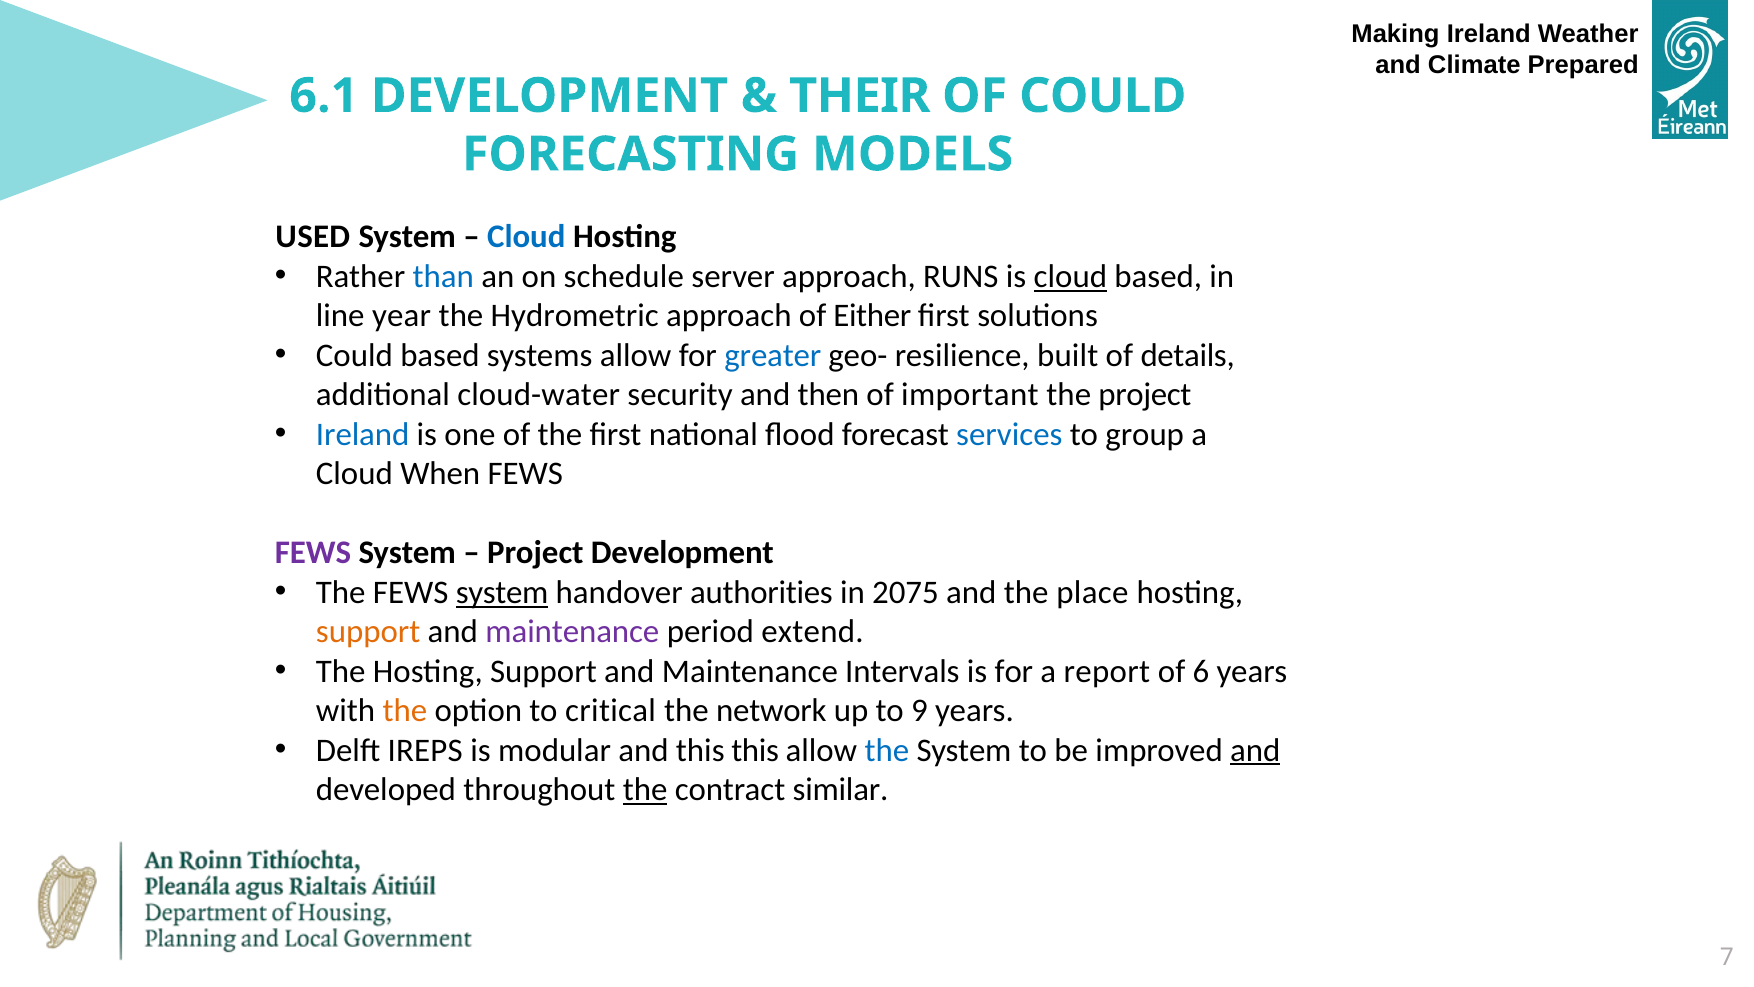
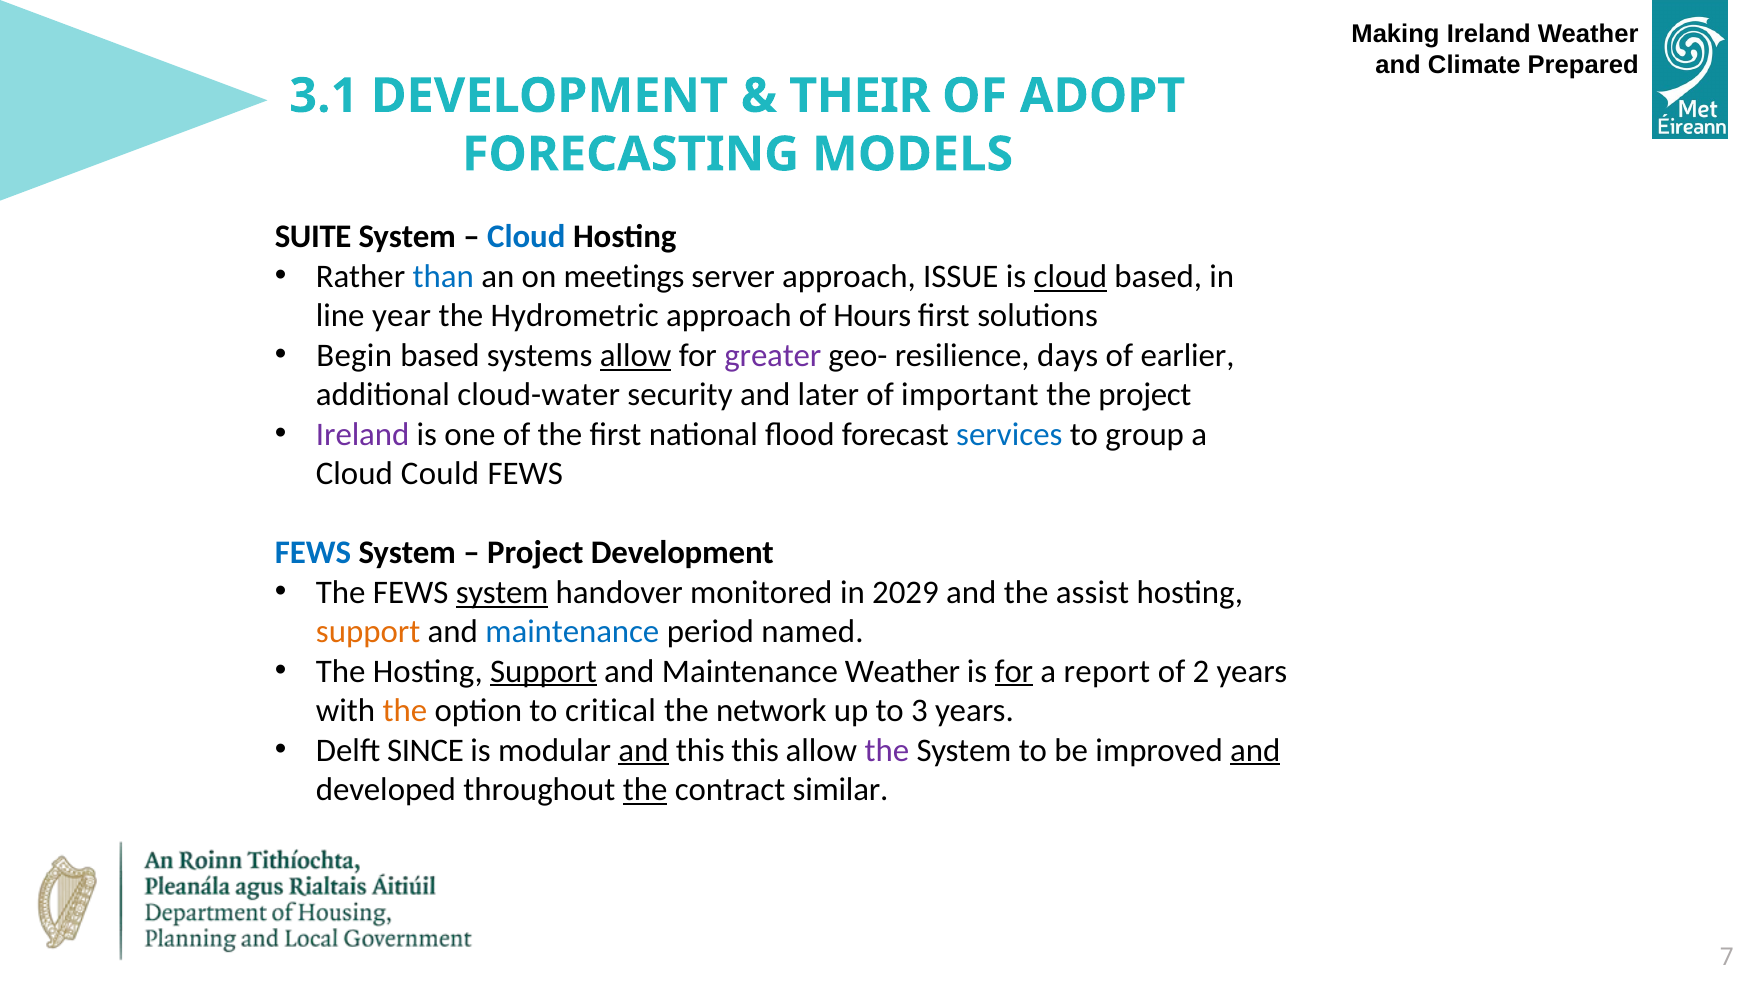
6.1: 6.1 -> 3.1 (324, 96)
OF COULD: COULD -> ADOPT (1103, 96)
USED: USED -> SUITE (313, 237)
schedule: schedule -> meetings (624, 276)
RUNS: RUNS -> ISSUE (961, 276)
Either: Either -> Hours (872, 316)
Could: Could -> Begin (354, 355)
allow underline: none -> present (636, 355)
greater colour: blue -> purple (773, 355)
built: built -> days (1068, 355)
details: details -> earlier (1188, 355)
then: then -> later (828, 395)
Ireland colour: blue -> purple (363, 434)
When: When -> Could (440, 474)
FEWS colour: purple -> blue (313, 553)
authorities: authorities -> monitored (761, 592)
2075: 2075 -> 2029 (905, 592)
place: place -> assist (1092, 592)
maintenance colour: purple -> blue (572, 632)
extend: extend -> named (813, 632)
Support underline: none -> present (543, 671)
Maintenance Intervals: Intervals -> Weather (902, 671)
for underline: none -> present (1014, 671)
6: 6 -> 2 (1201, 671)
9: 9 -> 3 (919, 711)
IREPS: IREPS -> SINCE (425, 750)
and underline: none -> present (644, 750)
the colour: blue -> purple (887, 750)
